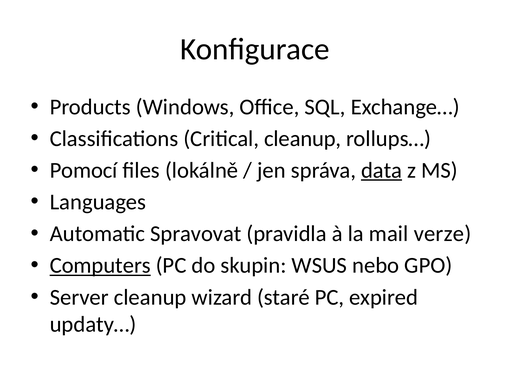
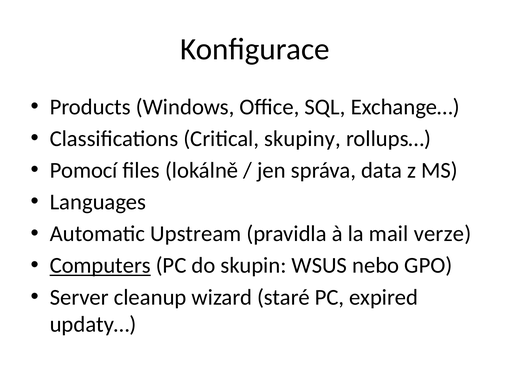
Critical cleanup: cleanup -> skupiny (303, 139)
data underline: present -> none (382, 171)
Spravovat: Spravovat -> Upstream (196, 234)
